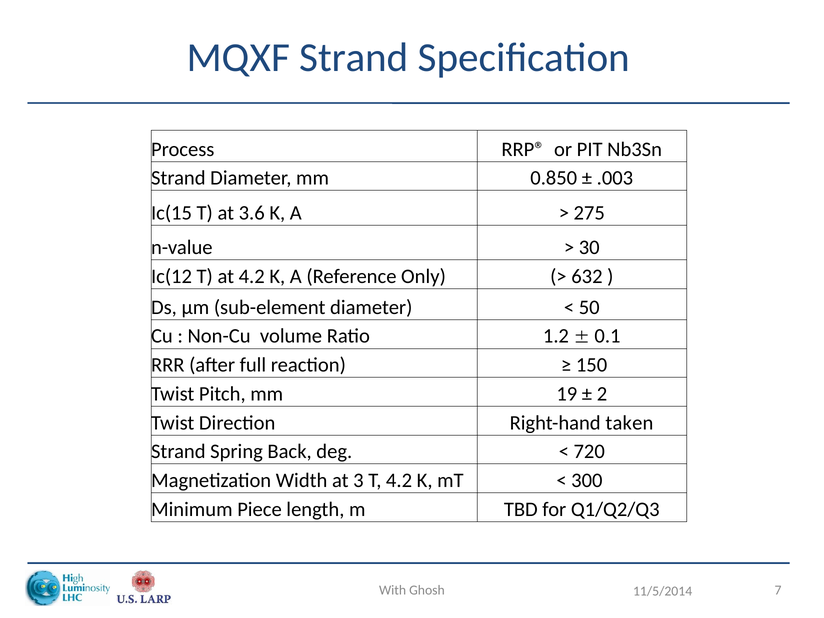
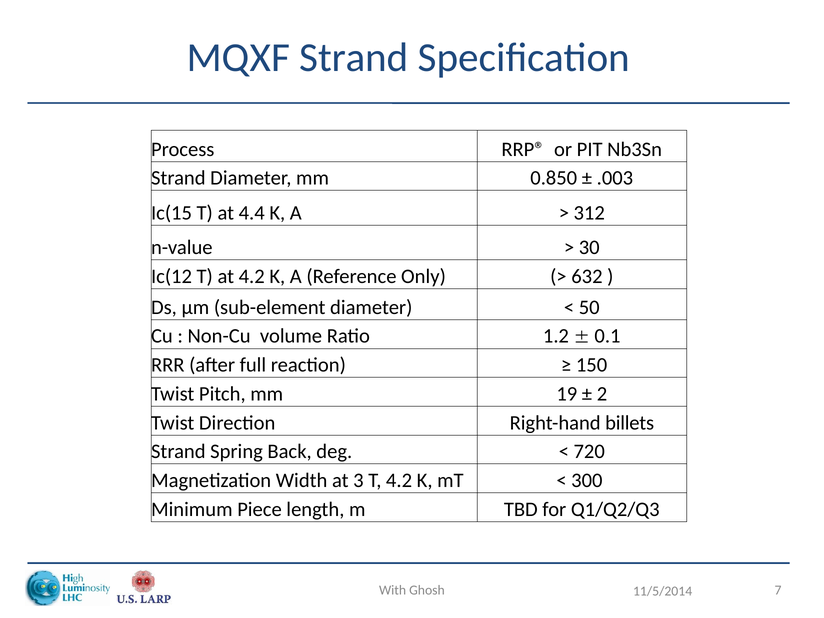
3.6: 3.6 -> 4.4 (252, 213)
275: 275 -> 312 (589, 213)
taken: taken -> billets (630, 423)
